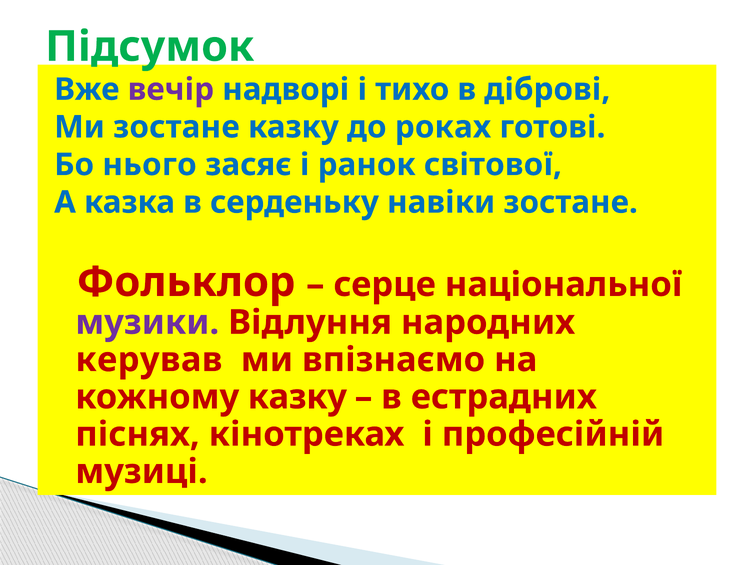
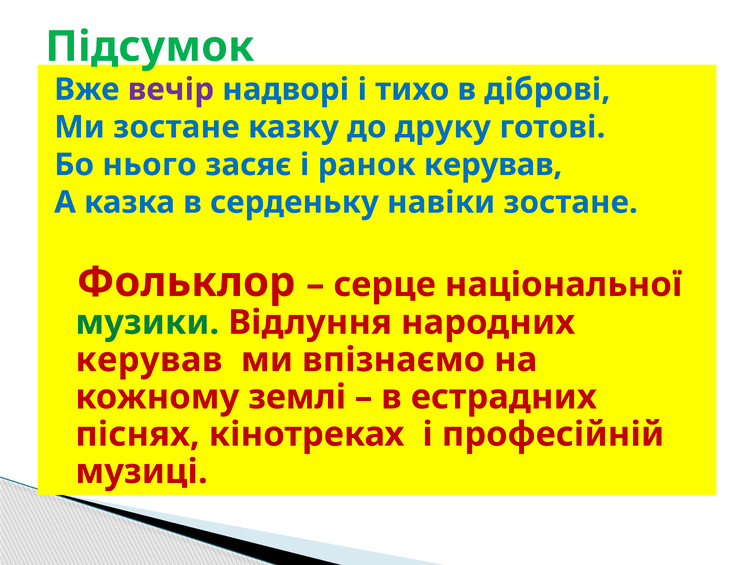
роках: роках -> друку (443, 127)
ранок світової: світової -> керував (493, 165)
музики colour: purple -> green (147, 323)
кожному казку: казку -> землі (297, 397)
